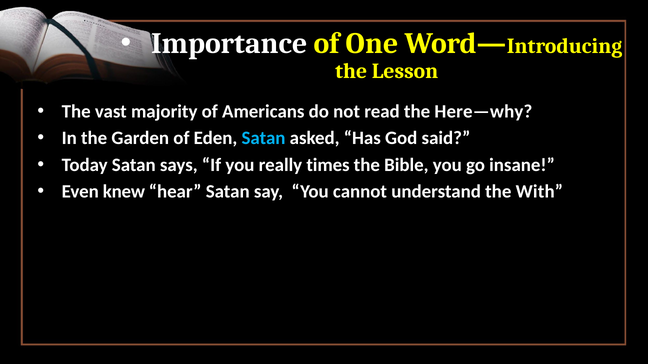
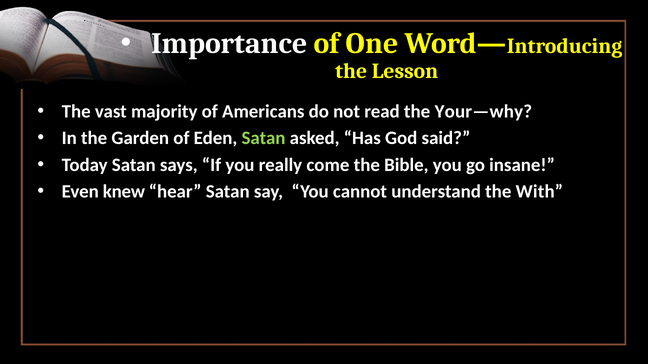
Here—why: Here—why -> Your—why (483, 112)
Satan colour: light blue -> light green (264, 138)
times: times -> come (328, 165)
